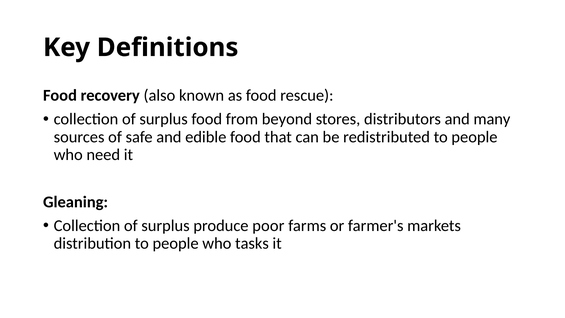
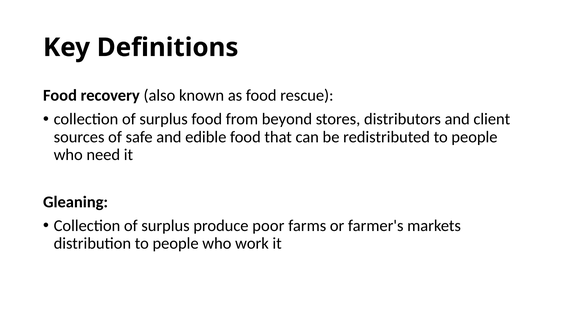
many: many -> client (492, 119)
tasks: tasks -> work (252, 243)
